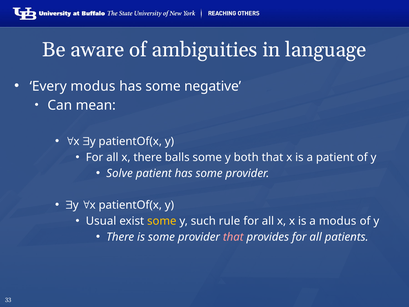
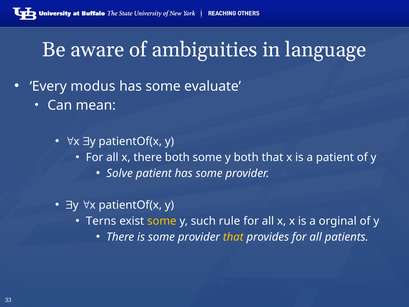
negative: negative -> evaluate (213, 86)
there balls: balls -> both (177, 157)
Usual: Usual -> Terns (101, 221)
a modus: modus -> orginal (338, 221)
that colour: pink -> yellow (233, 237)
